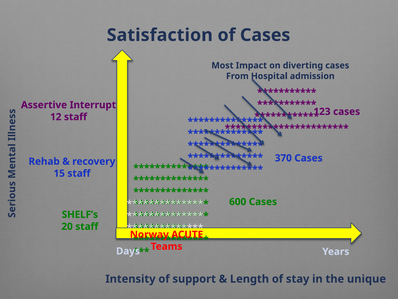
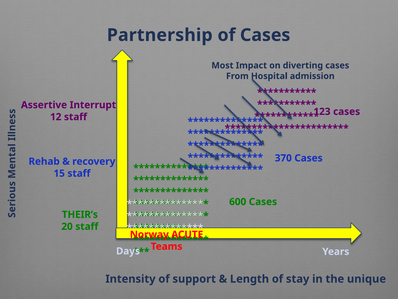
Satisfaction: Satisfaction -> Partnership (160, 35)
SHELF’s: SHELF’s -> THEIR’s (80, 214)
